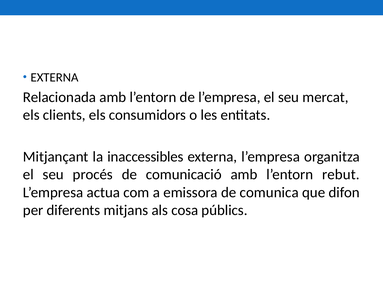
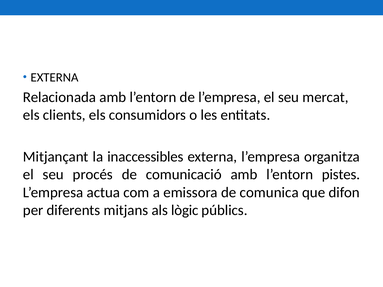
rebut: rebut -> pistes (341, 175)
cosa: cosa -> lògic (185, 210)
